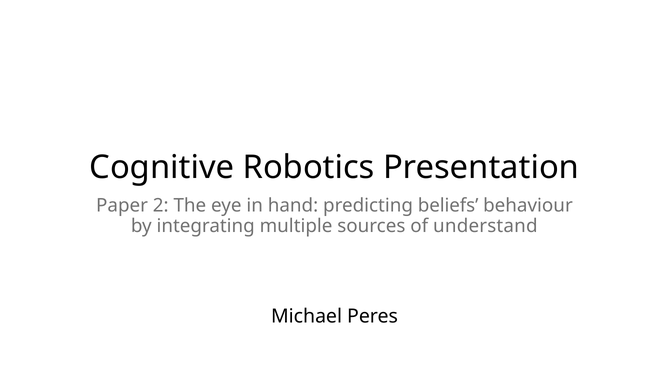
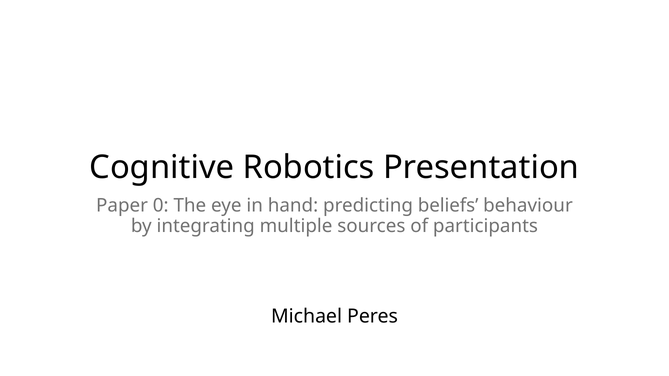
2: 2 -> 0 (161, 206)
understand: understand -> participants (485, 226)
